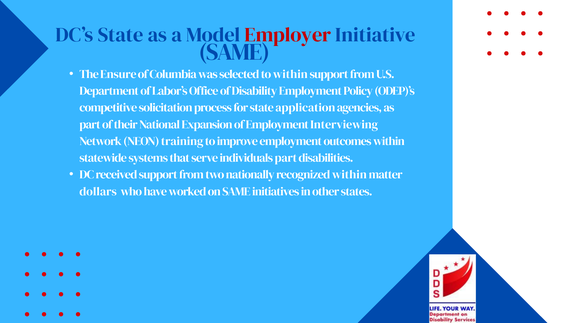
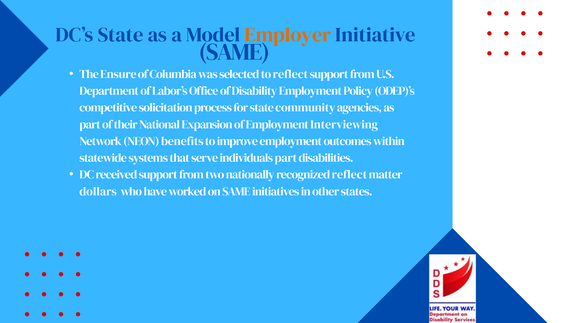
Employer colour: red -> orange (288, 35)
to within: within -> reflect (290, 74)
application: application -> community (305, 108)
training: training -> benefits (182, 141)
recognized within: within -> reflect (349, 175)
